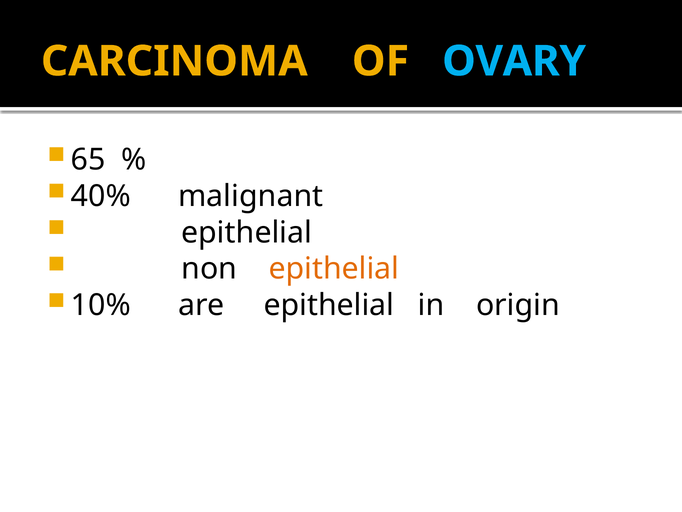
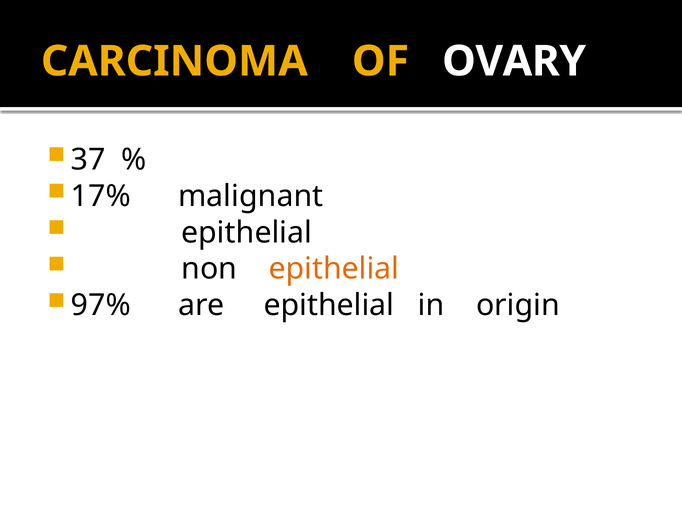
OVARY colour: light blue -> white (514, 61)
65: 65 -> 37 (88, 160)
40%: 40% -> 17% (101, 196)
10%: 10% -> 97% (101, 305)
